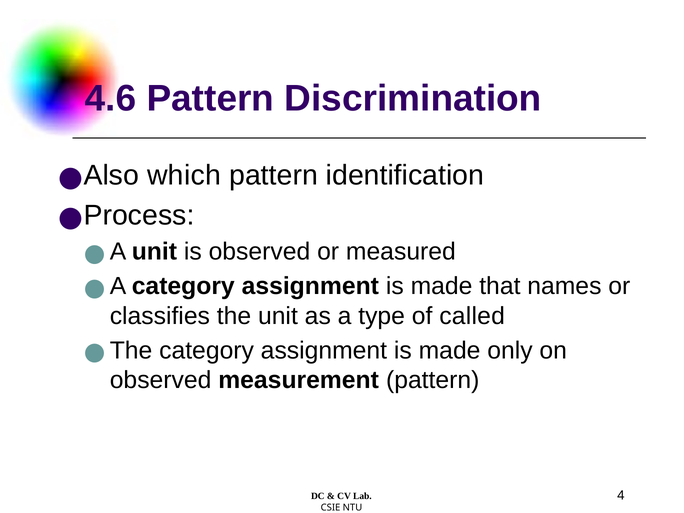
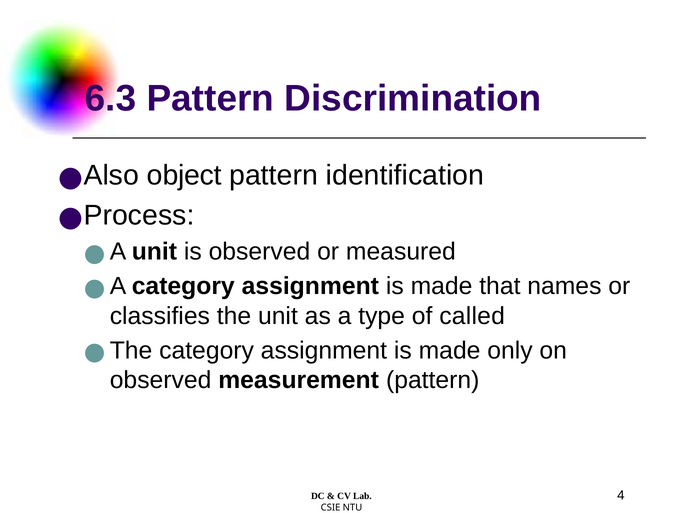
4.6: 4.6 -> 6.3 (111, 99)
which: which -> object (184, 175)
